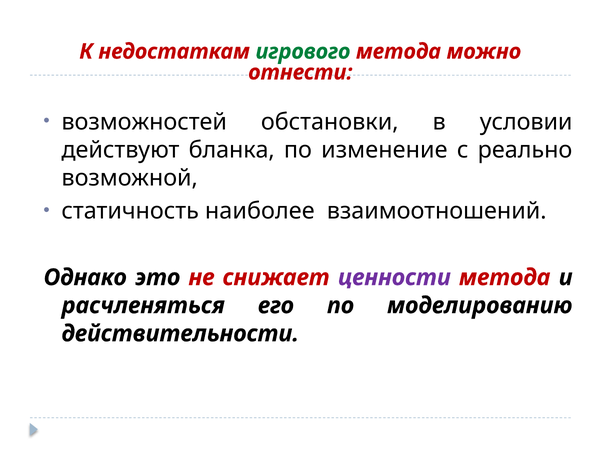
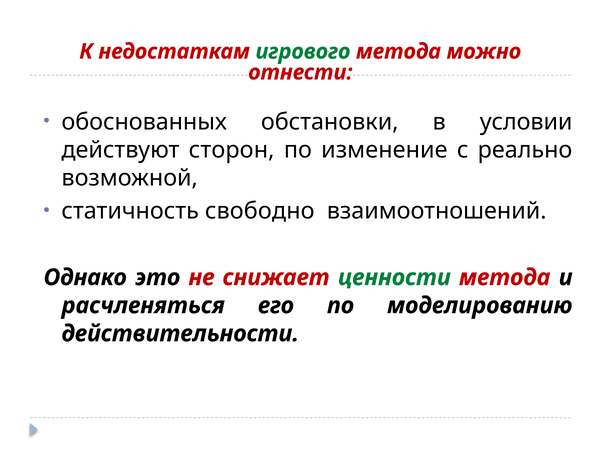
возможностей: возможностей -> обоснованных (144, 122)
бланка: бланка -> сторон (232, 150)
наиболее: наиболее -> свободно (260, 211)
ценности colour: purple -> green (394, 277)
